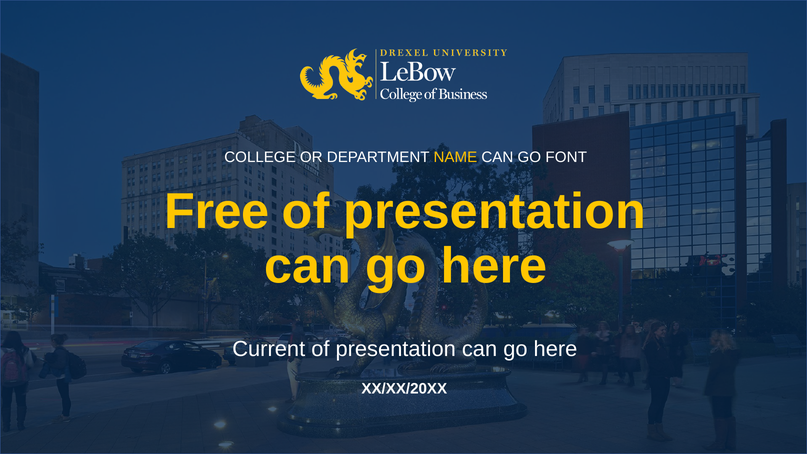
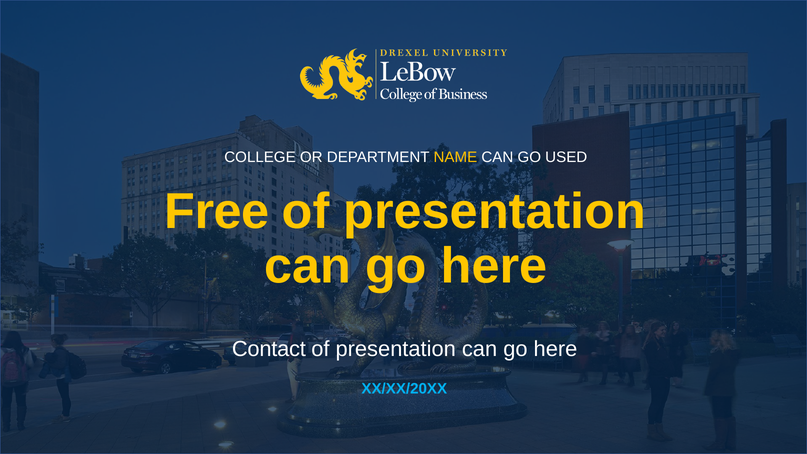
FONT: FONT -> USED (566, 157)
Current: Current -> Contact (269, 349)
XX/XX/20XX colour: white -> light blue (404, 389)
